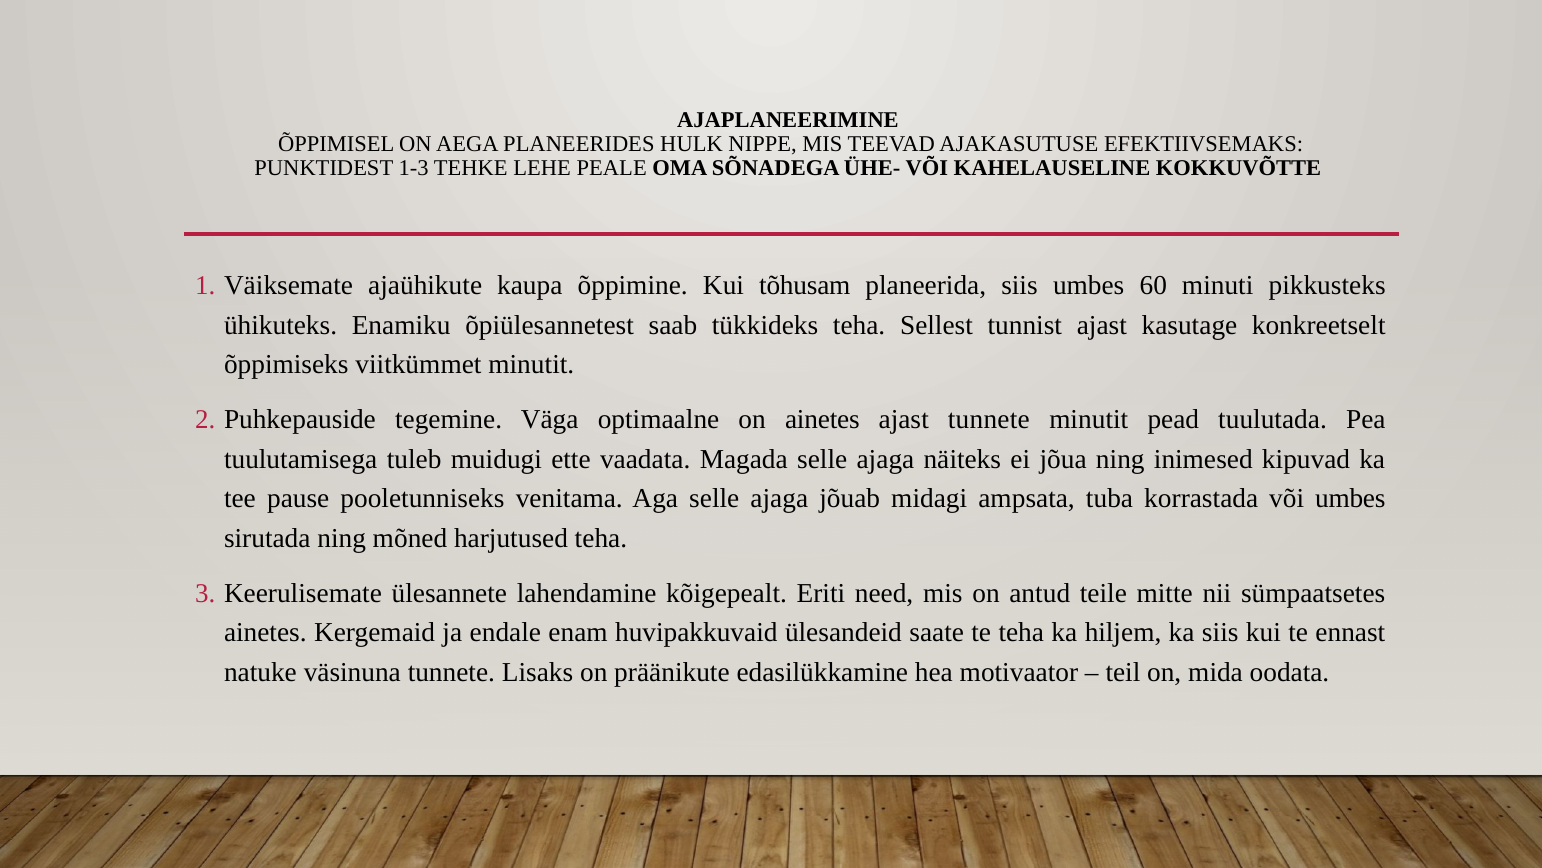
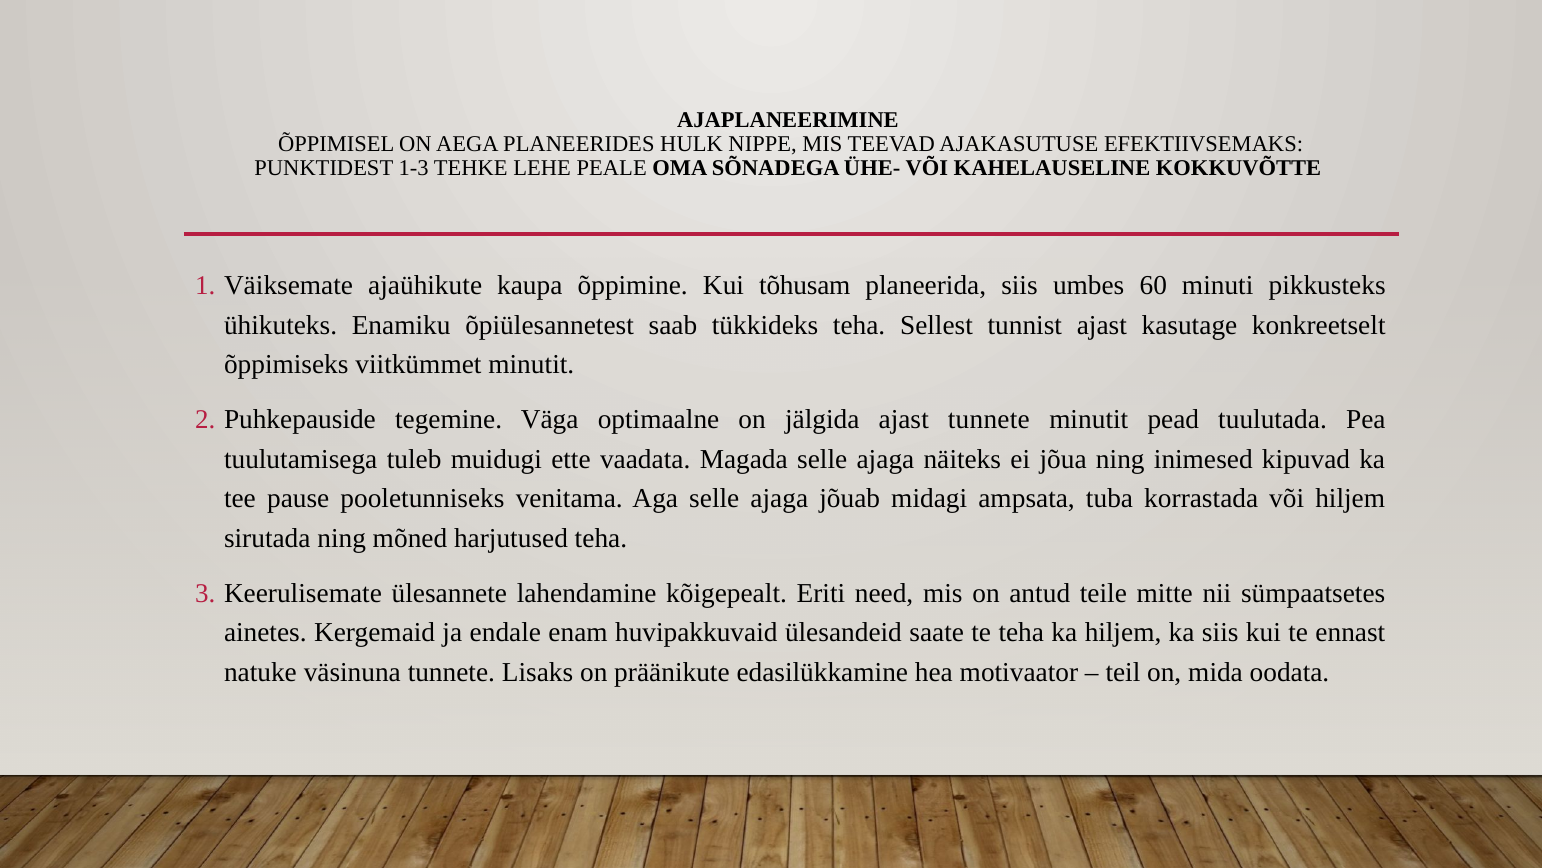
on ainetes: ainetes -> jälgida (822, 420)
või umbes: umbes -> hiljem (1350, 498)
